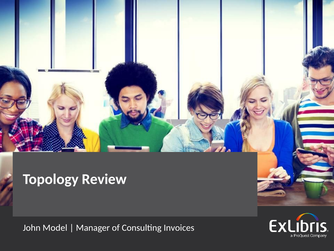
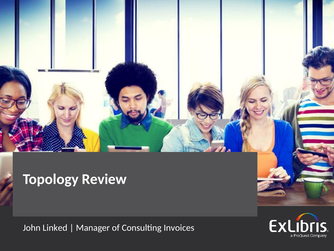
Model: Model -> Linked (55, 227)
